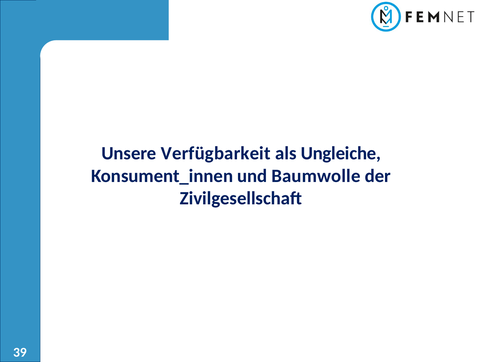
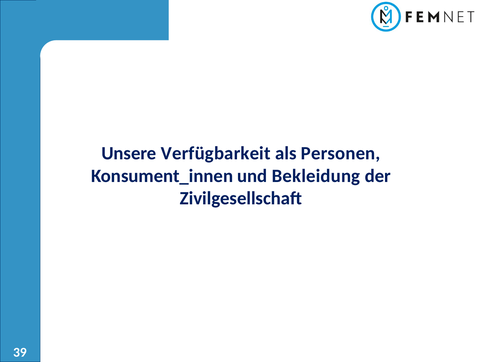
Ungleiche: Ungleiche -> Personen (341, 153)
Baumwolle: Baumwolle -> Bekleidung (316, 176)
